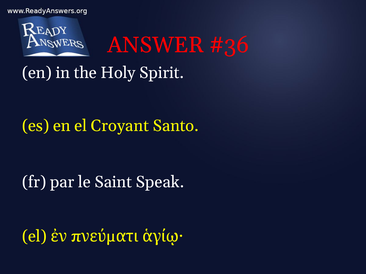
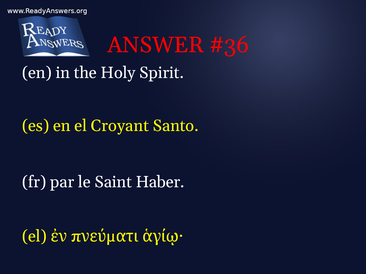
Speak: Speak -> Haber (160, 182)
